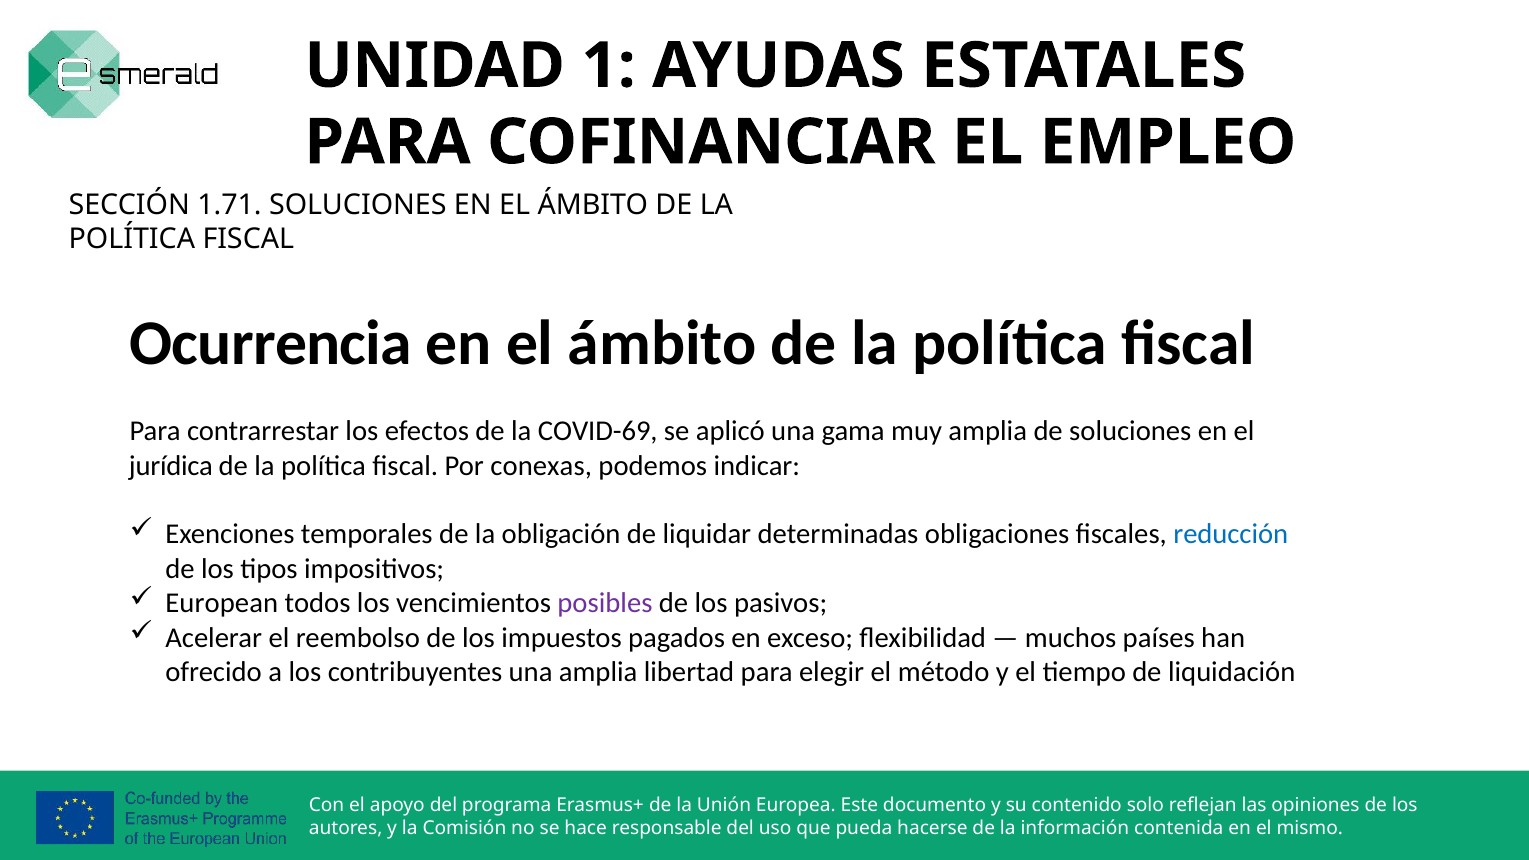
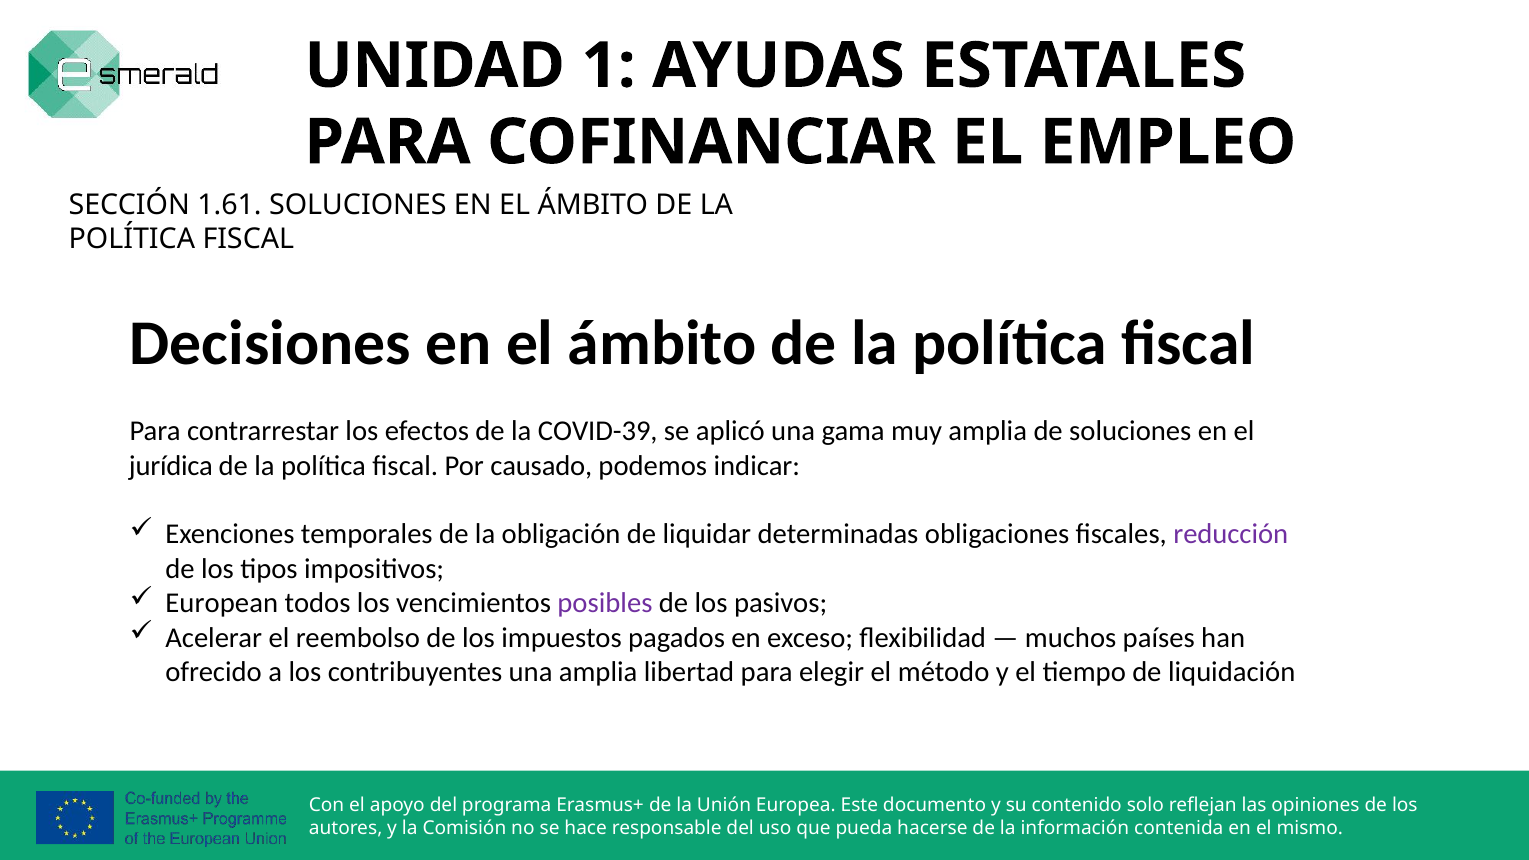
1.71: 1.71 -> 1.61 (229, 205)
Ocurrencia: Ocurrencia -> Decisiones (270, 344)
COVID-69: COVID-69 -> COVID-39 (598, 431)
conexas: conexas -> causado (541, 466)
reducción colour: blue -> purple (1231, 535)
